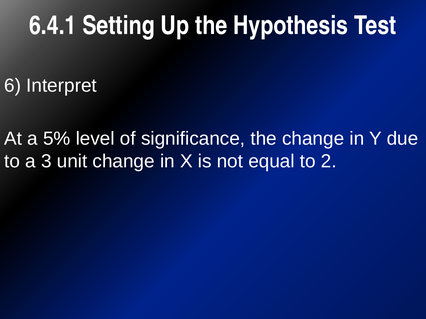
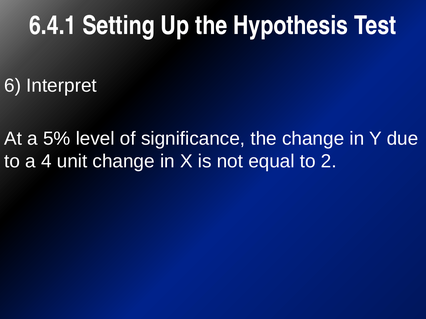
3: 3 -> 4 (46, 162)
